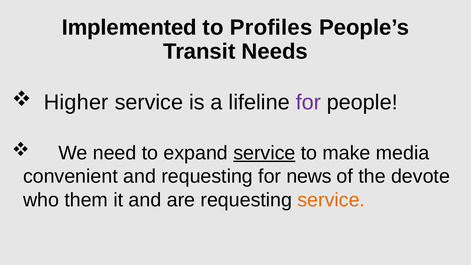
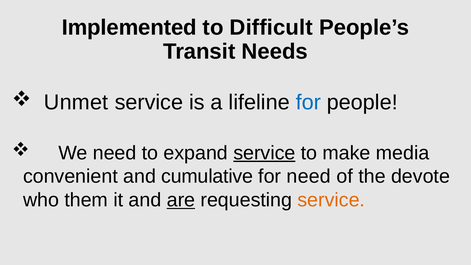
Profiles: Profiles -> Difficult (271, 28)
Higher: Higher -> Unmet (76, 102)
for colour: purple -> blue (308, 102)
and requesting: requesting -> cumulative (207, 176)
for news: news -> need (309, 176)
are underline: none -> present (181, 200)
